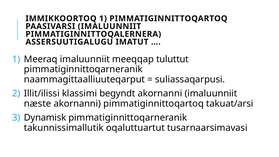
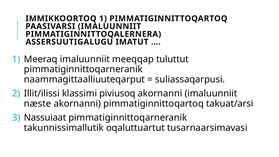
begyndt: begyndt -> piviusoq (117, 93)
Dynamisk: Dynamisk -> Nassuiaat (45, 118)
